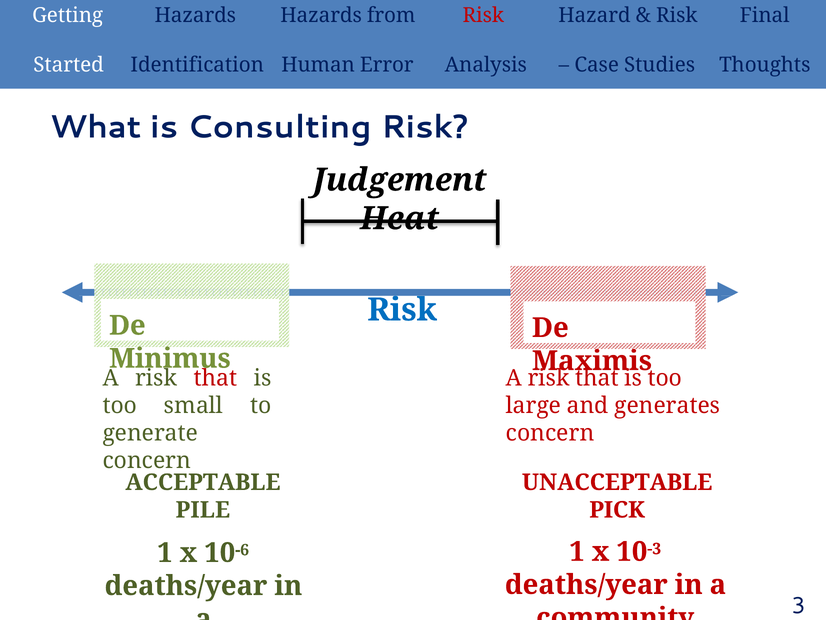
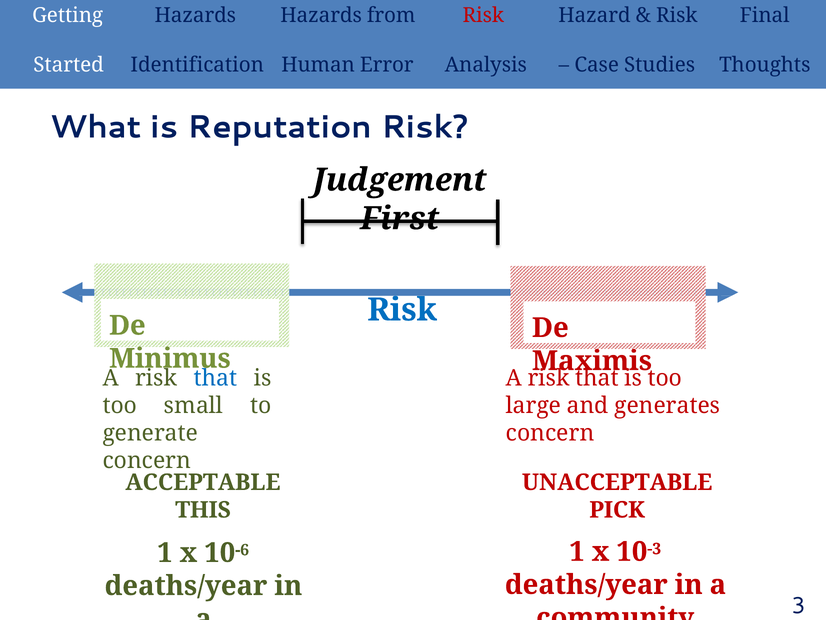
Consulting: Consulting -> Reputation (280, 127)
Heat: Heat -> First (400, 218)
that colour: red -> blue (215, 378)
PILE: PILE -> THIS (203, 510)
